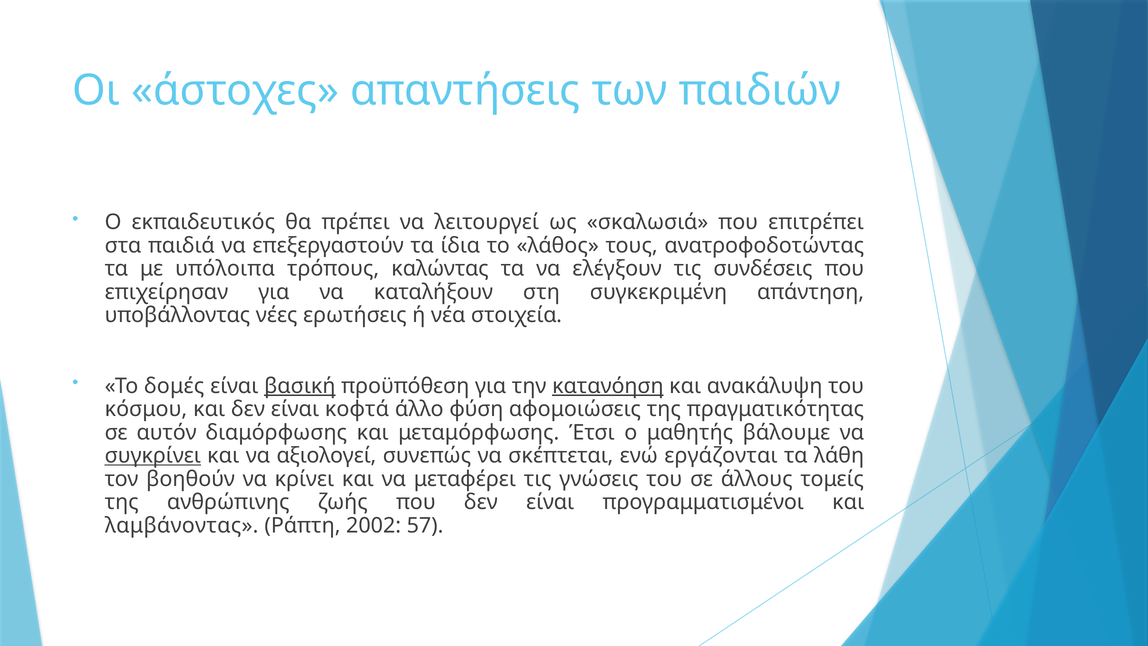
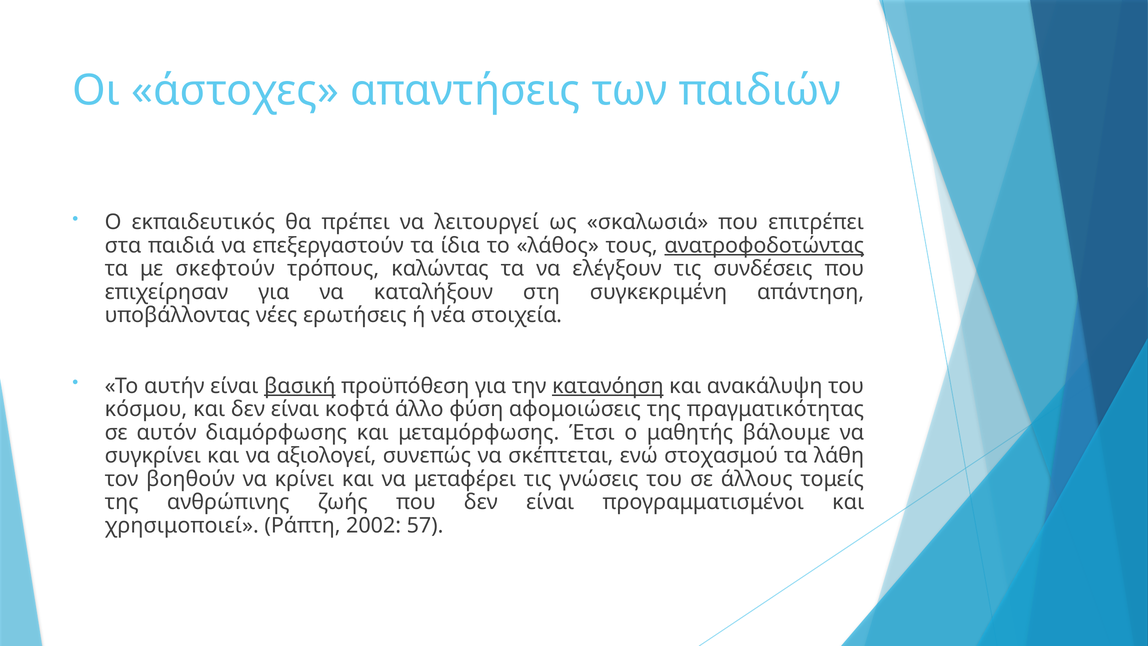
ανατροφοδοτώντας underline: none -> present (764, 245)
υπόλοιπα: υπόλοιπα -> σκεφτούν (225, 269)
δομές: δομές -> αυτήν (174, 386)
συγκρίνει underline: present -> none (153, 456)
εργάζονται: εργάζονται -> στοχασμού (721, 456)
λαμβάνοντας: λαμβάνοντας -> χρησιμοποιεί (182, 525)
